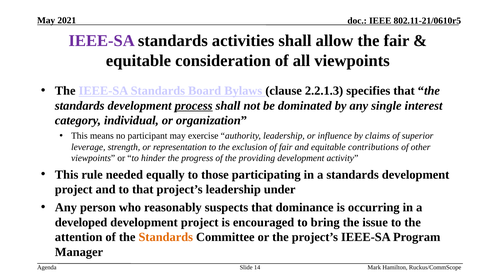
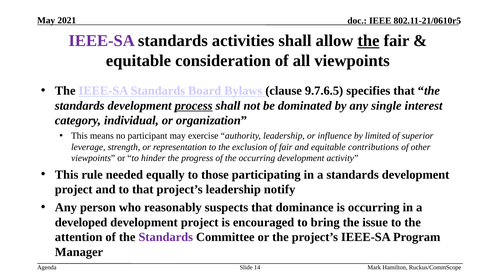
the underline: none -> present (368, 41)
2.2.1.3: 2.2.1.3 -> 9.7.6.5 (324, 91)
claims: claims -> limited (378, 136)
the providing: providing -> occurring (257, 158)
under: under -> notify (280, 189)
Standards colour: orange -> purple (166, 237)
